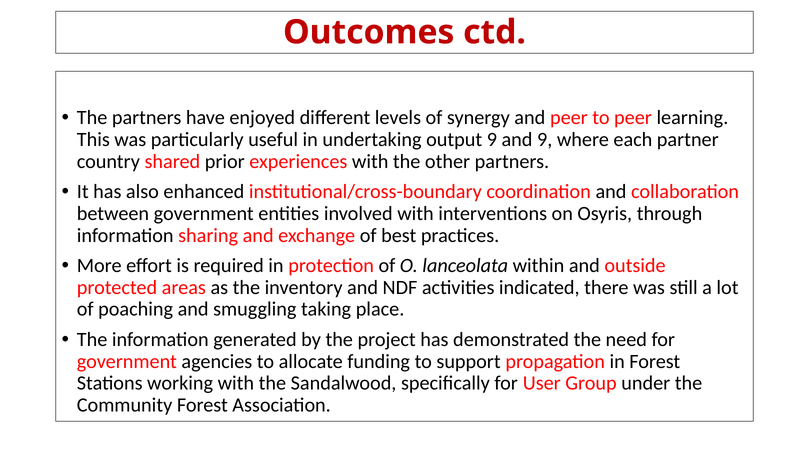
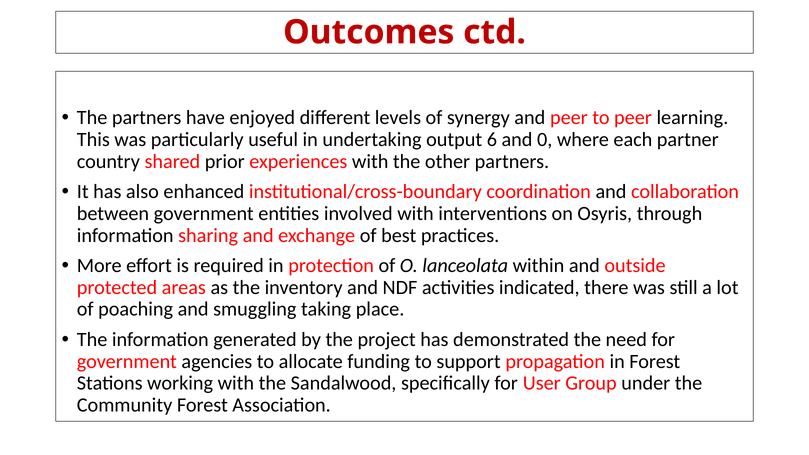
output 9: 9 -> 6 (492, 140)
and 9: 9 -> 0 (545, 140)
